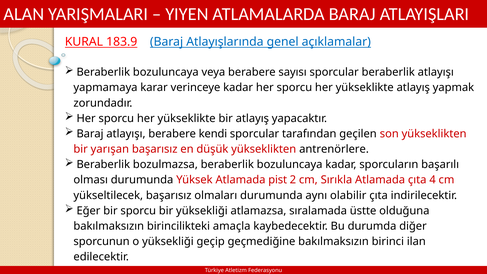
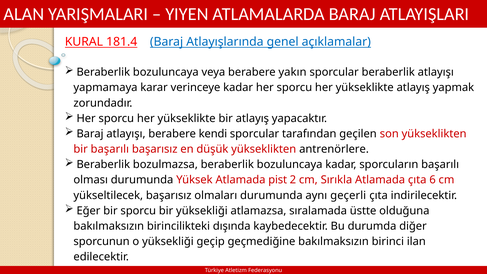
183.9: 183.9 -> 181.4 (122, 42)
sayısı: sayısı -> yakın (292, 72)
bir yarışan: yarışan -> başarılı (110, 149)
4: 4 -> 6 (433, 180)
olabilir: olabilir -> geçerli (348, 195)
amaçla: amaçla -> dışında (232, 226)
